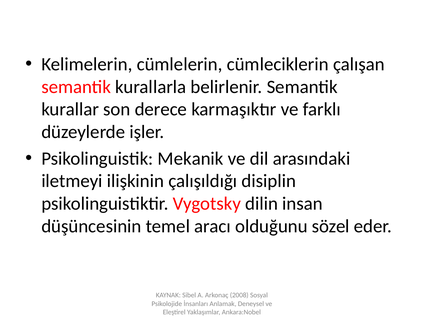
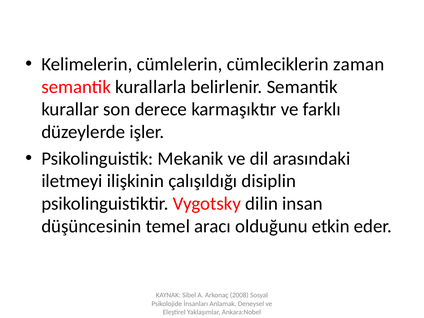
çalışan: çalışan -> zaman (359, 64)
sözel: sözel -> etkin (331, 226)
